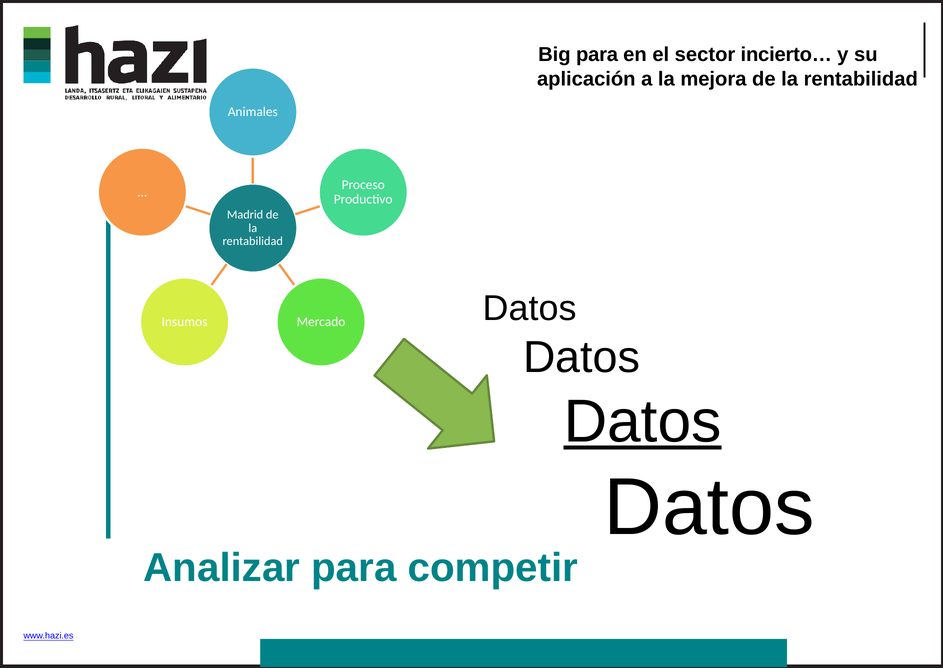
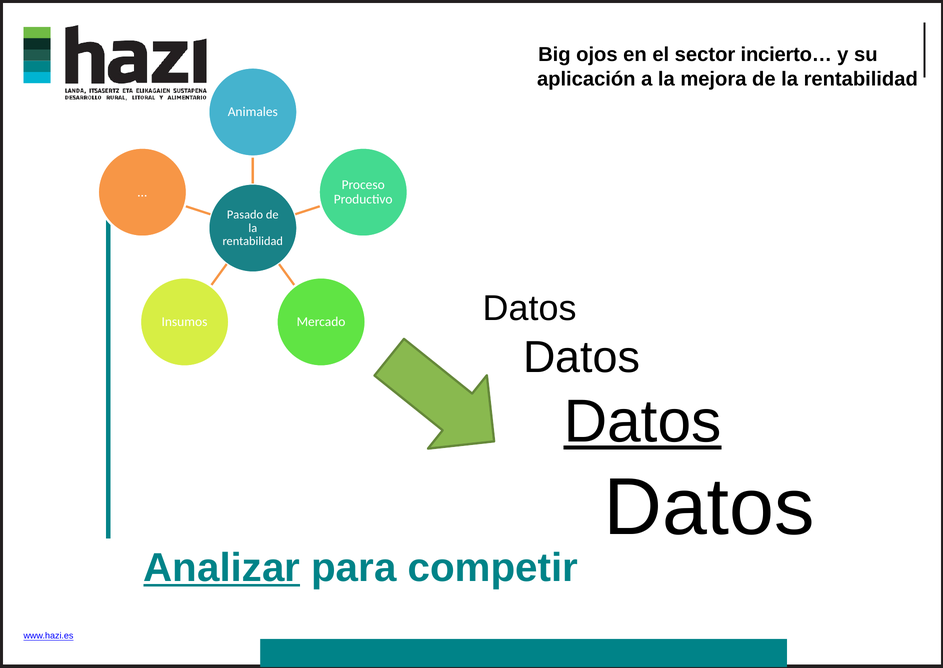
Big para: para -> ojos (597, 55)
Madrid: Madrid -> Pasado (245, 215)
Analizar underline: none -> present (222, 568)
